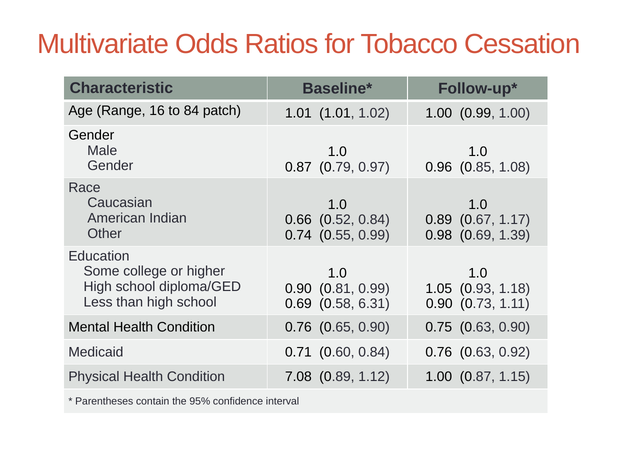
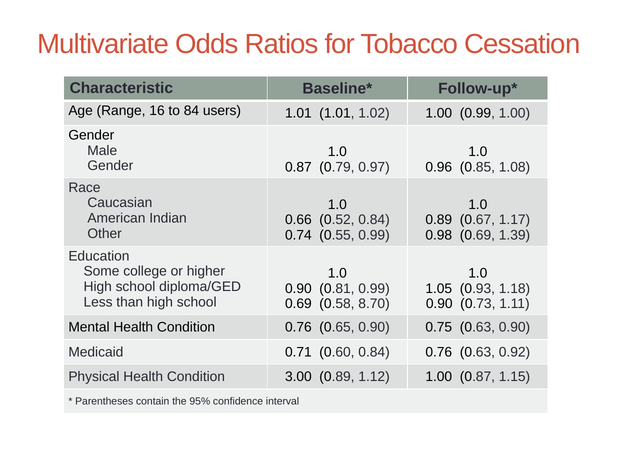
patch: patch -> users (222, 110)
6.31: 6.31 -> 8.70 (374, 304)
7.08: 7.08 -> 3.00 (298, 377)
